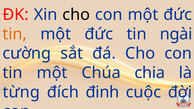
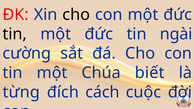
tin colour: orange -> black (15, 34)
chia: chia -> biết (150, 73)
đinh: đinh -> cách (102, 92)
